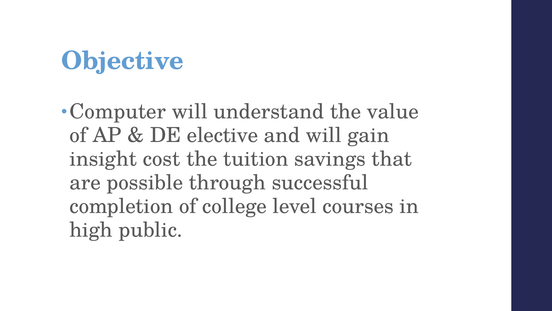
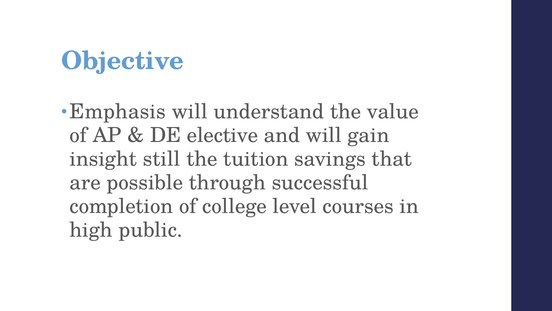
Computer: Computer -> Emphasis (118, 112)
cost: cost -> still (162, 159)
